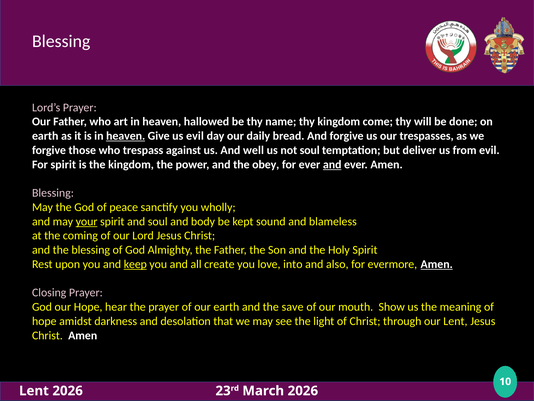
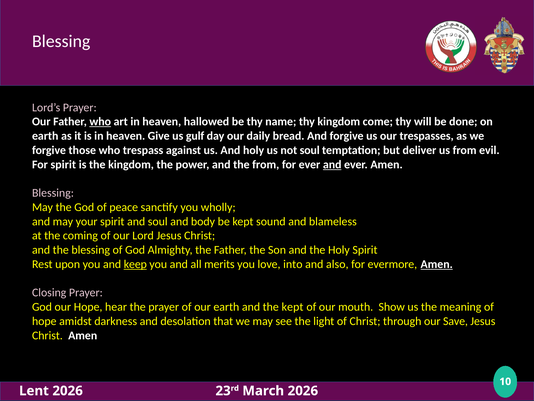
who underline: none -> present (100, 122)
heaven underline: present -> none (126, 136)
us evil: evil -> gulf (195, 136)
And well: well -> holy (254, 150)
the obey: obey -> from (266, 164)
your underline: present -> none (87, 221)
create: create -> merits (219, 264)
the save: save -> kept (293, 307)
our Lent: Lent -> Save (455, 321)
